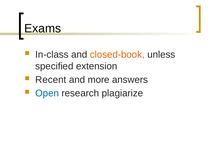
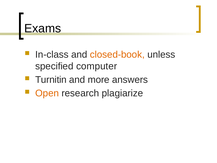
extension: extension -> computer (97, 66)
Recent: Recent -> Turnitin (51, 80)
Open colour: blue -> orange (47, 93)
